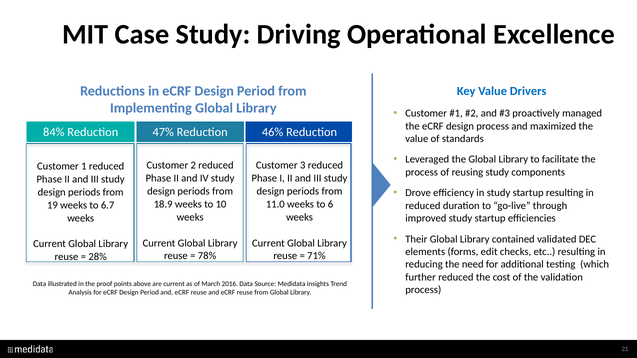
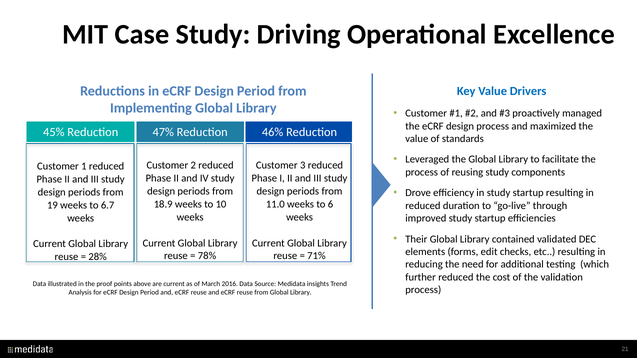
84%: 84% -> 45% (54, 132)
